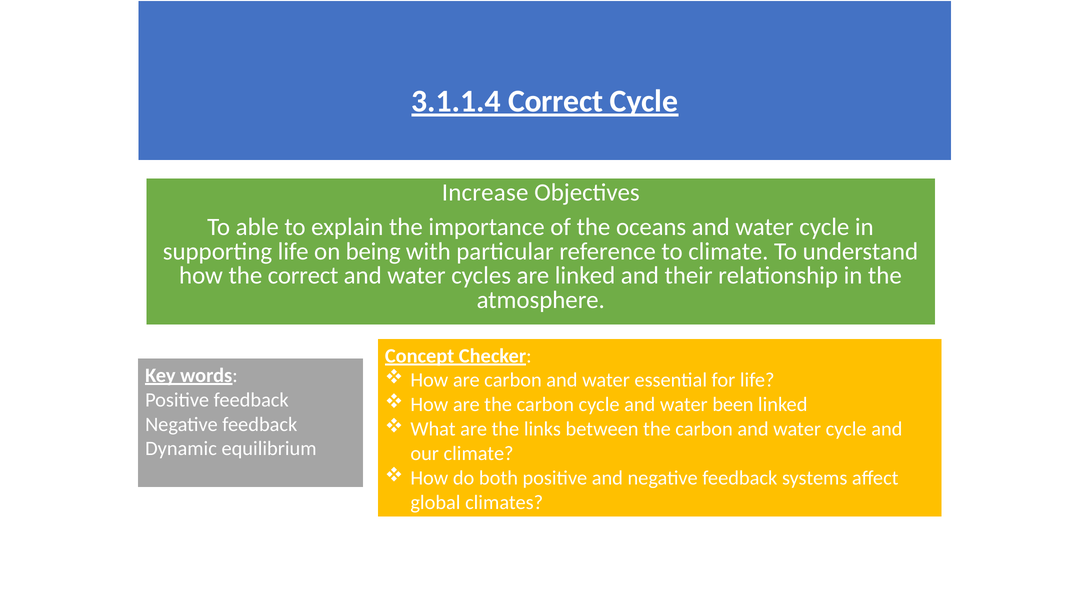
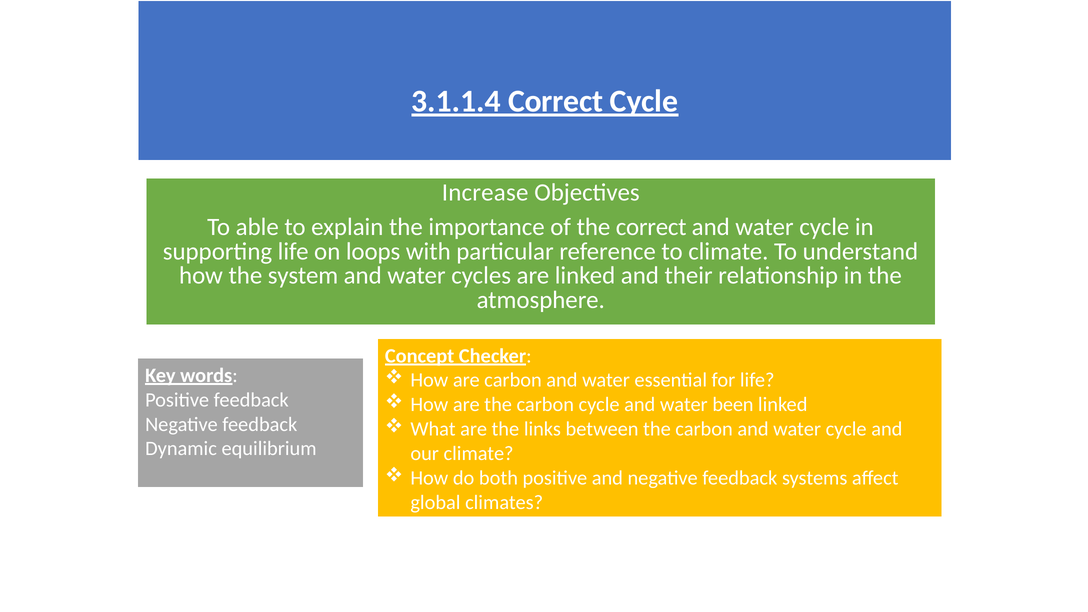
the oceans: oceans -> correct (651, 227)
being: being -> loops (373, 251)
the correct: correct -> system (303, 276)
